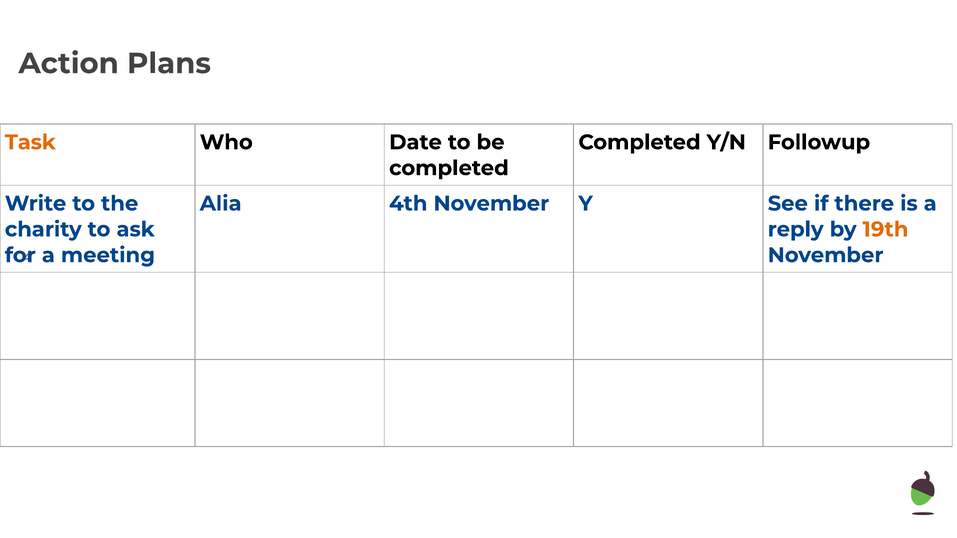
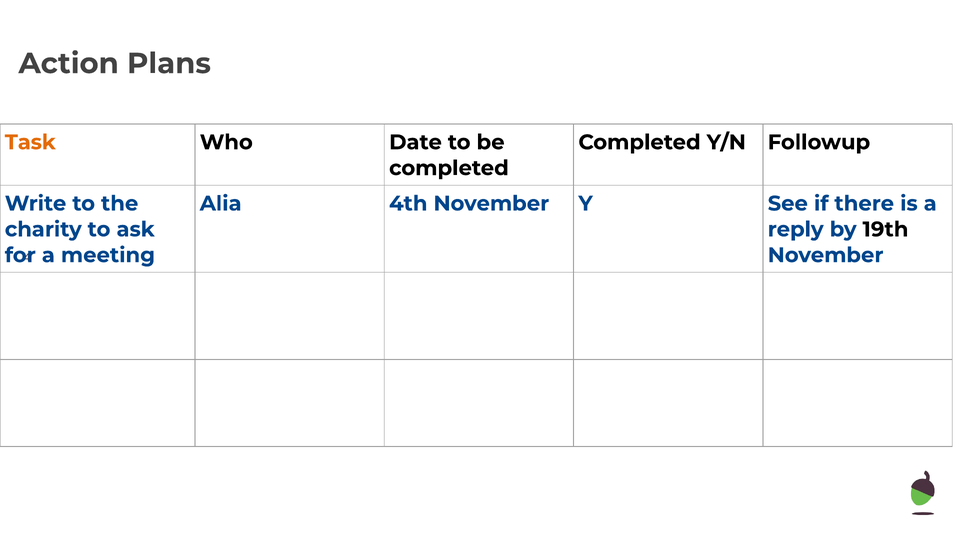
19th colour: orange -> black (885, 230)
